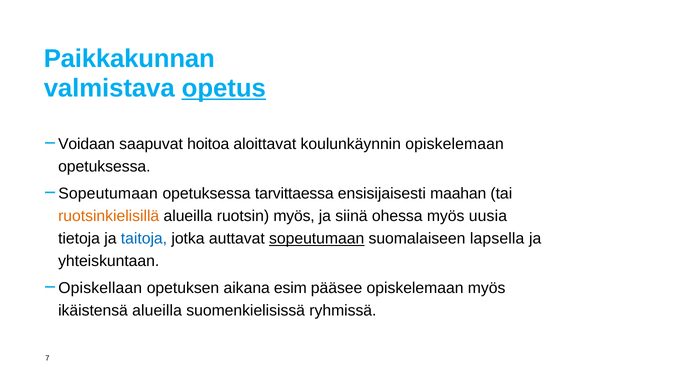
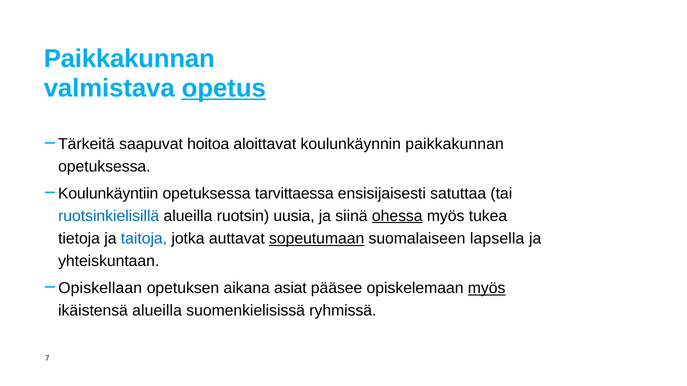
Voidaan: Voidaan -> Tärkeitä (86, 144)
koulunkäynnin opiskelemaan: opiskelemaan -> paikkakunnan (455, 144)
Sopeutumaan: Sopeutumaan -> Koulunkäyntiin (108, 194)
maahan: maahan -> satuttaa (458, 194)
ruotsinkielisillä colour: orange -> blue (109, 216)
ruotsin myös: myös -> uusia (294, 216)
ohessa underline: none -> present (397, 216)
uusia: uusia -> tukea (488, 216)
esim: esim -> asiat (290, 288)
myös underline: none -> present (487, 288)
